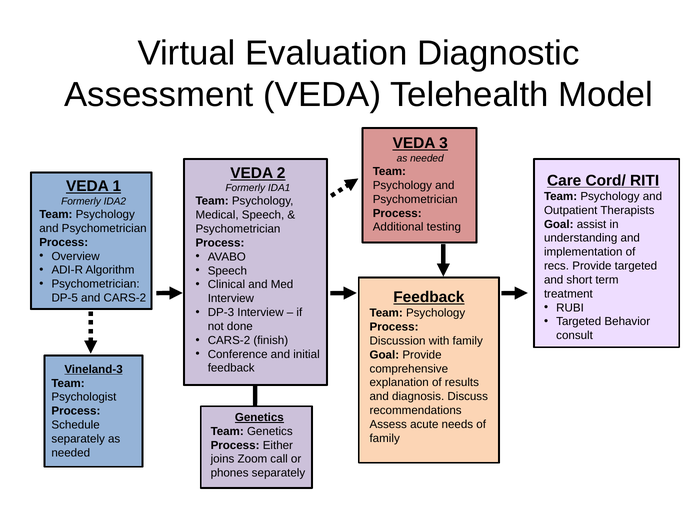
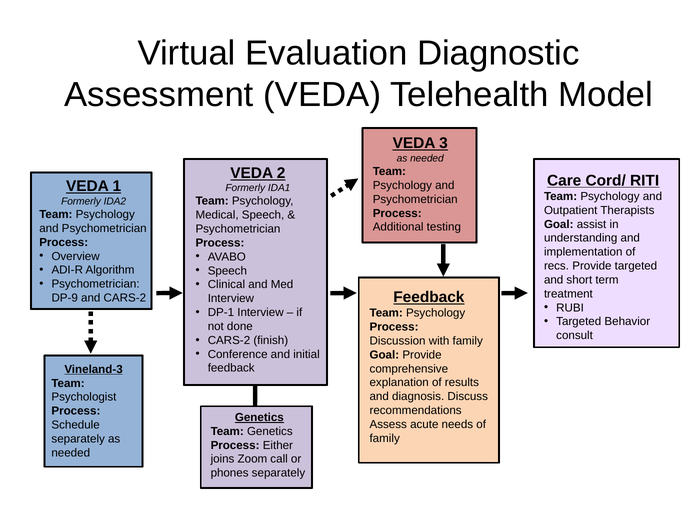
DP-5: DP-5 -> DP-9 (65, 298)
DP-3: DP-3 -> DP-1 (221, 312)
